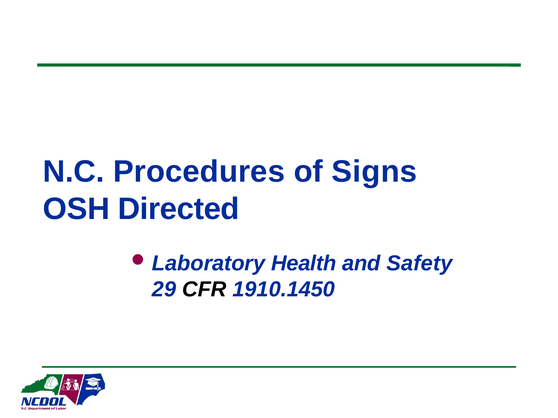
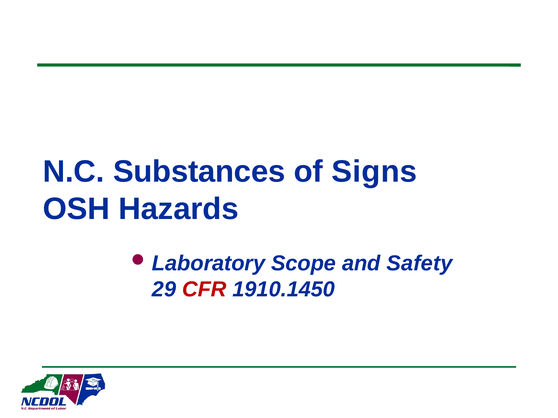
Procedures: Procedures -> Substances (199, 172)
Directed: Directed -> Hazards (179, 209)
Health: Health -> Scope (304, 264)
CFR colour: black -> red (204, 290)
